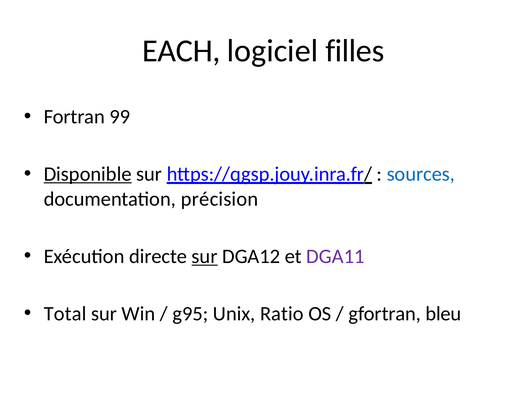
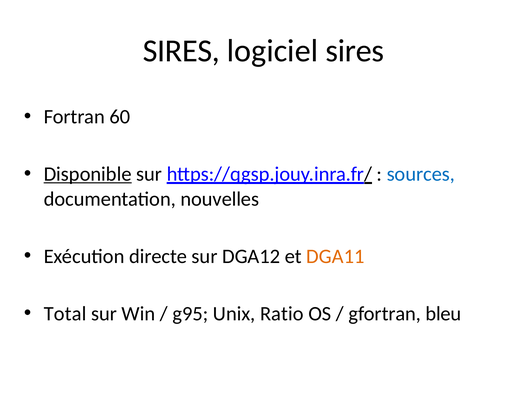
EACH: EACH -> SIRES (181, 51)
logiciel filles: filles -> sires (355, 51)
99: 99 -> 60 (120, 117)
précision: précision -> nouvelles (220, 199)
sur underline: present -> none (205, 257)
DGA11 colour: purple -> orange (335, 257)
